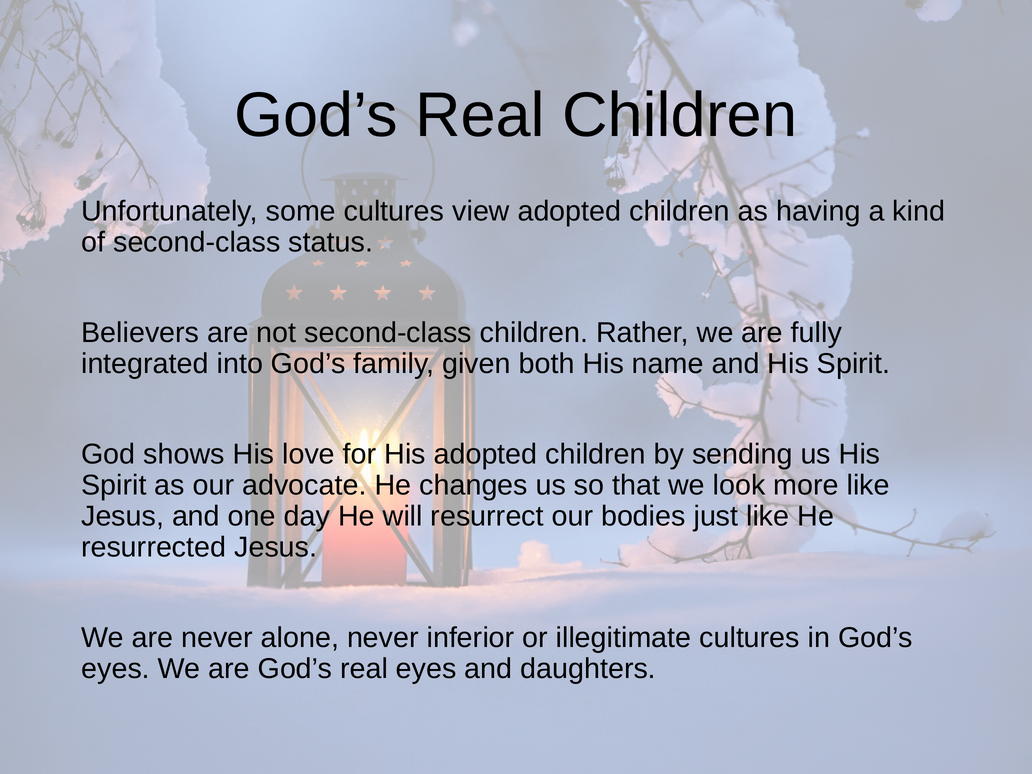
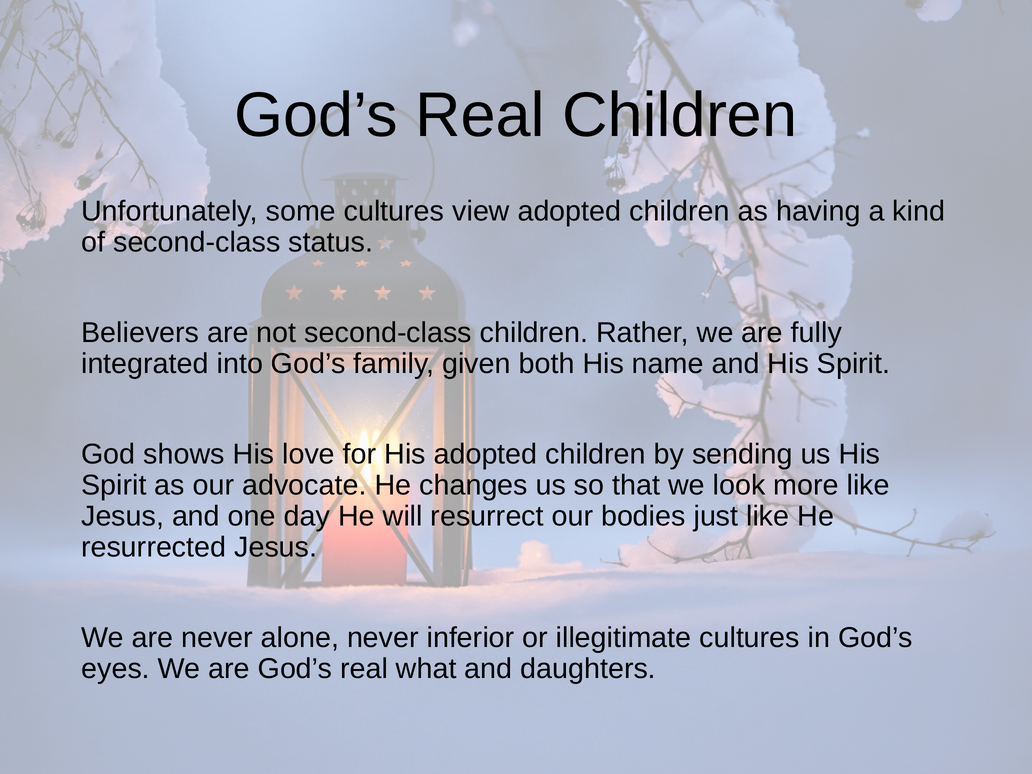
real eyes: eyes -> what (426, 669)
